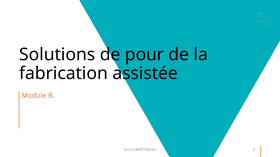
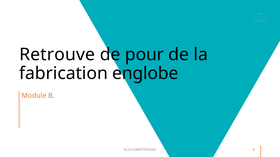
Solutions: Solutions -> Retrouve (57, 55)
assistée: assistée -> englobe (145, 74)
